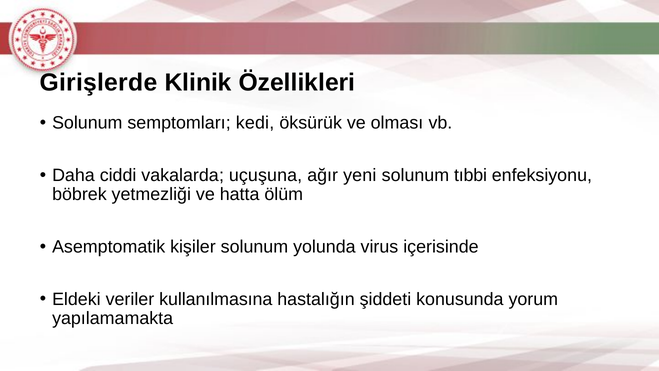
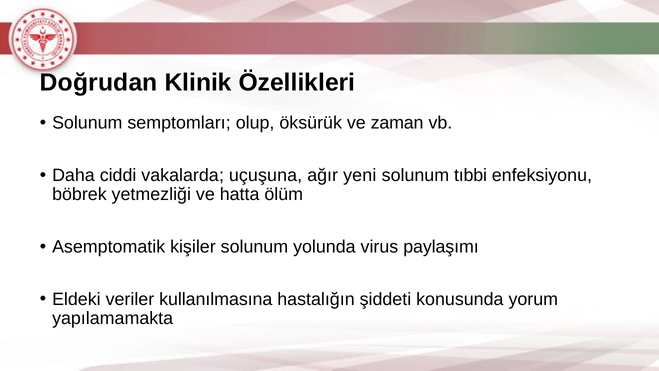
Girişlerde: Girişlerde -> Doğrudan (99, 82)
kedi: kedi -> olup (255, 123)
olması: olması -> zaman (397, 123)
içerisinde: içerisinde -> paylaşımı (441, 247)
